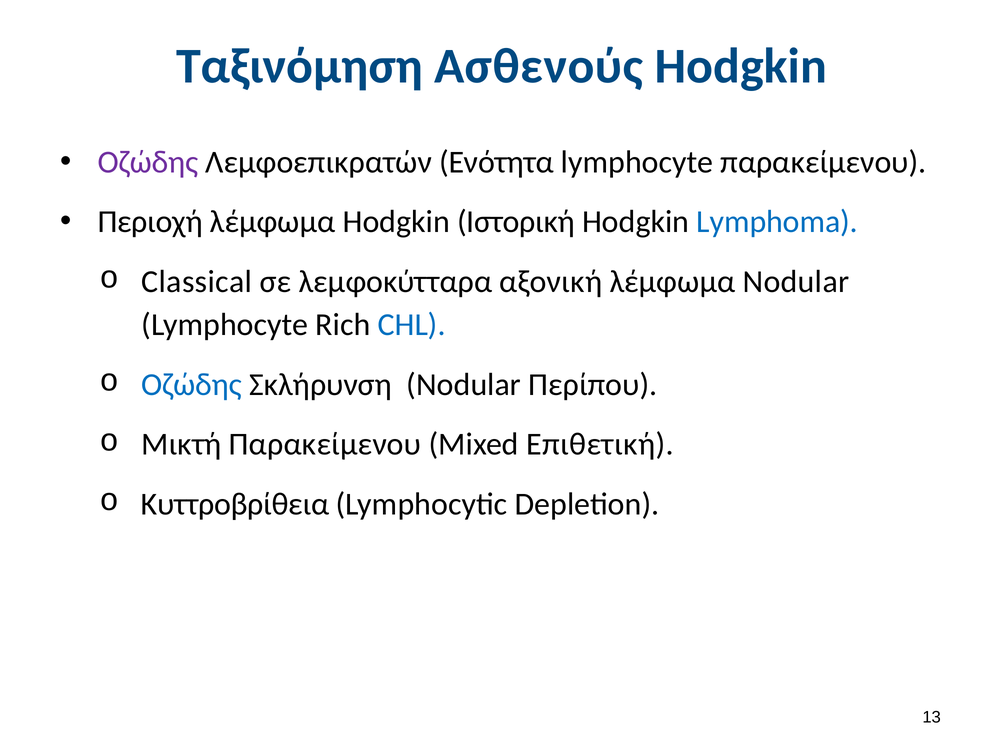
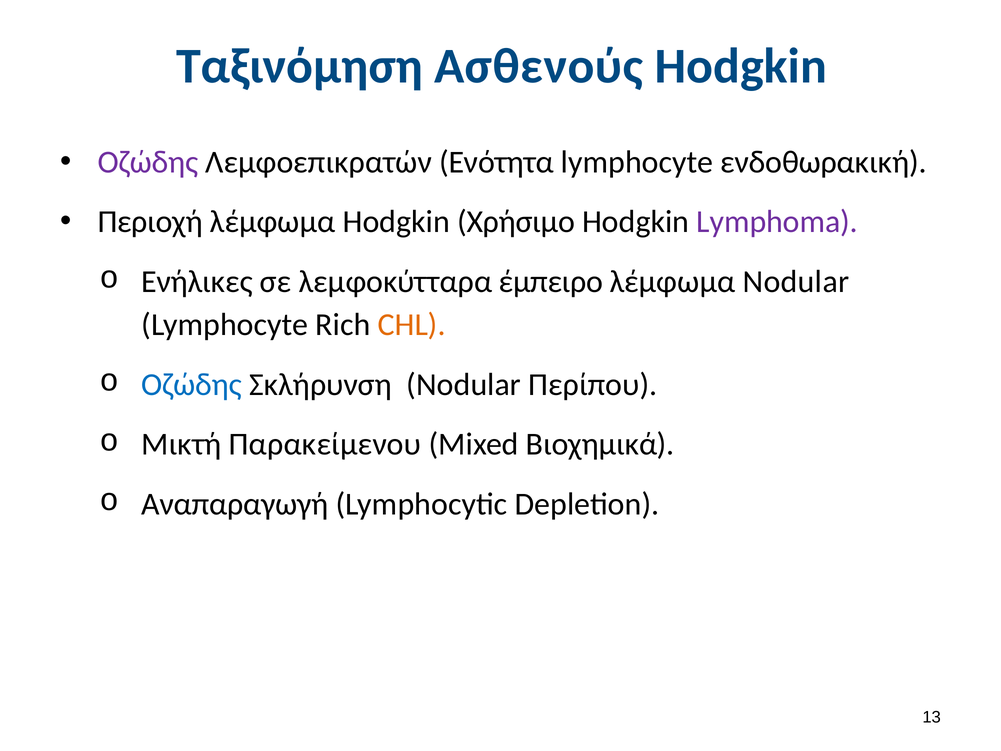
lymphocyte παρακείμενου: παρακείμενου -> ενδοθωρακική (824, 162)
Ιστορική: Ιστορική -> Χρήσιμο (516, 222)
Lymphoma colour: blue -> purple (777, 222)
Classical: Classical -> Ενήλικες (197, 282)
αξονική: αξονική -> έμπειρο (551, 282)
CHL colour: blue -> orange (412, 325)
Επιθετική: Επιθετική -> Βιοχημικά (600, 444)
Κυττροβρίθεια: Κυττροβρίθεια -> Αναπαραγωγή (235, 504)
